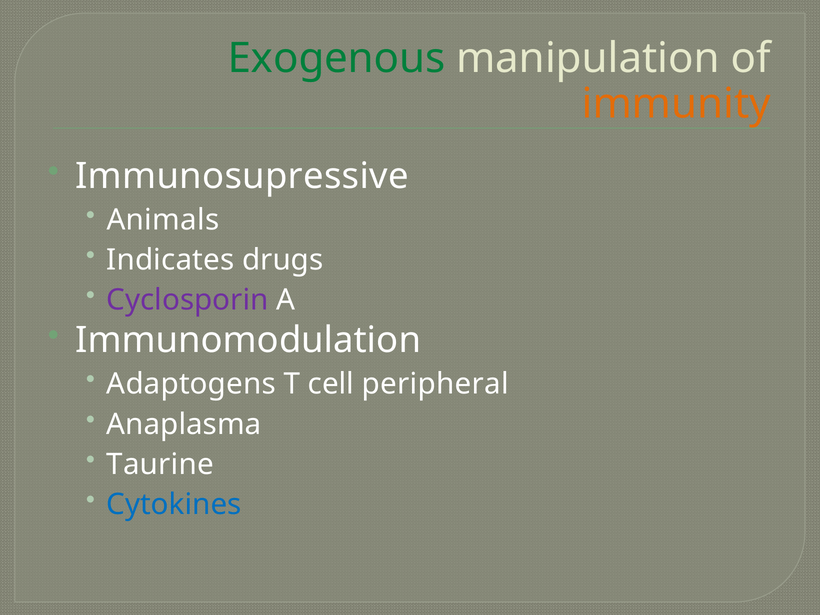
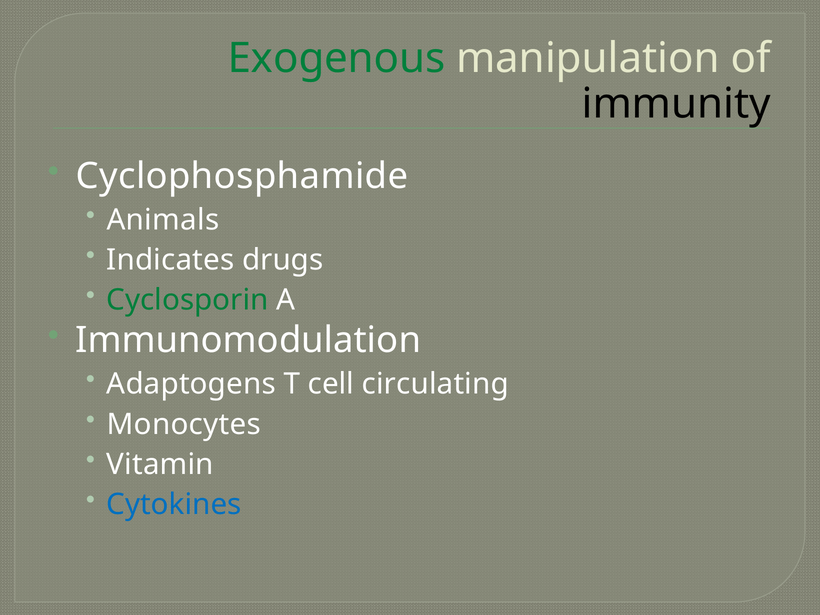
immunity colour: orange -> black (676, 104)
Immunosupressive: Immunosupressive -> Cyclophosphamide (242, 176)
Cyclosporin colour: purple -> green (187, 300)
peripheral: peripheral -> circulating (435, 384)
Anaplasma: Anaplasma -> Monocytes (184, 424)
Taurine: Taurine -> Vitamin (160, 464)
